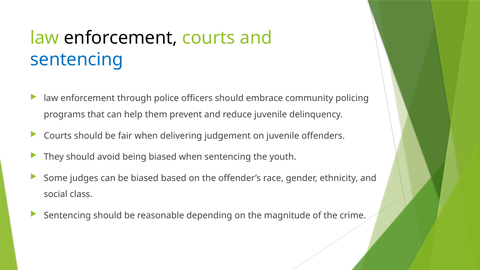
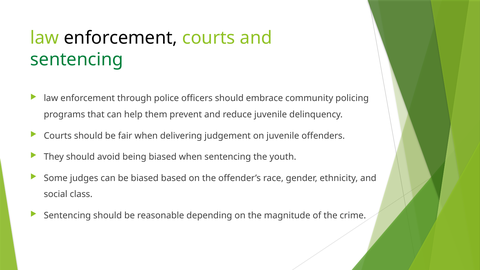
sentencing colour: blue -> green (77, 59)
